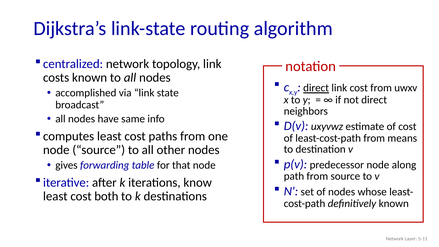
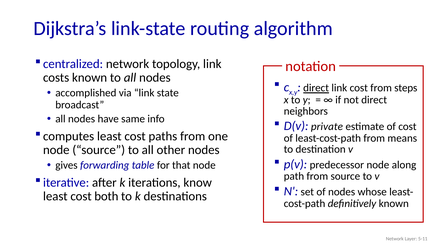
uwxv: uwxv -> steps (406, 88)
uxyvwz: uxyvwz -> private (327, 127)
